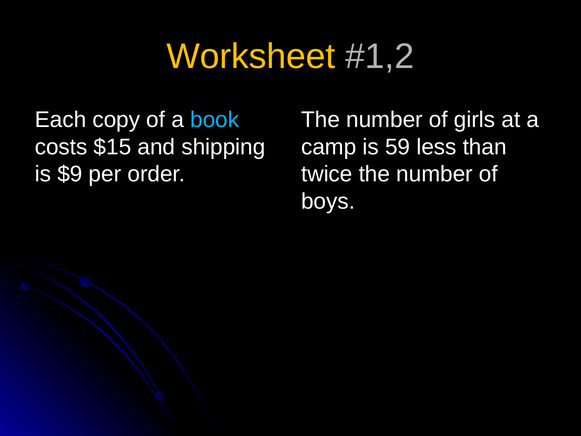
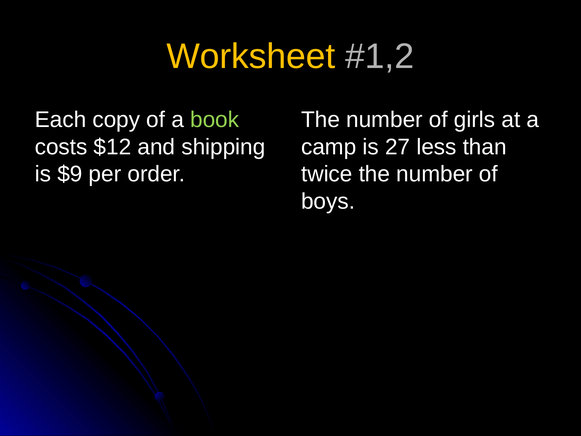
book colour: light blue -> light green (215, 120)
$15: $15 -> $12 (112, 147)
59: 59 -> 27 (398, 147)
